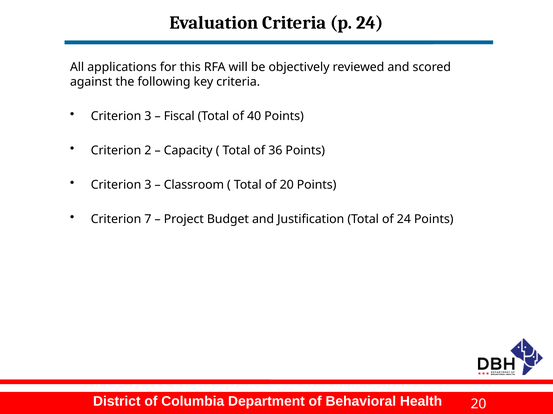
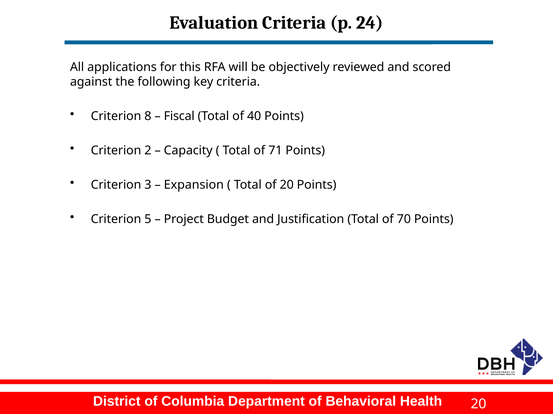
3: 3 -> 8 (148, 116)
36: 36 -> 71 (275, 151)
Classroom: Classroom -> Expansion (194, 185)
7: 7 -> 5 (148, 220)
of 24: 24 -> 70 (404, 220)
